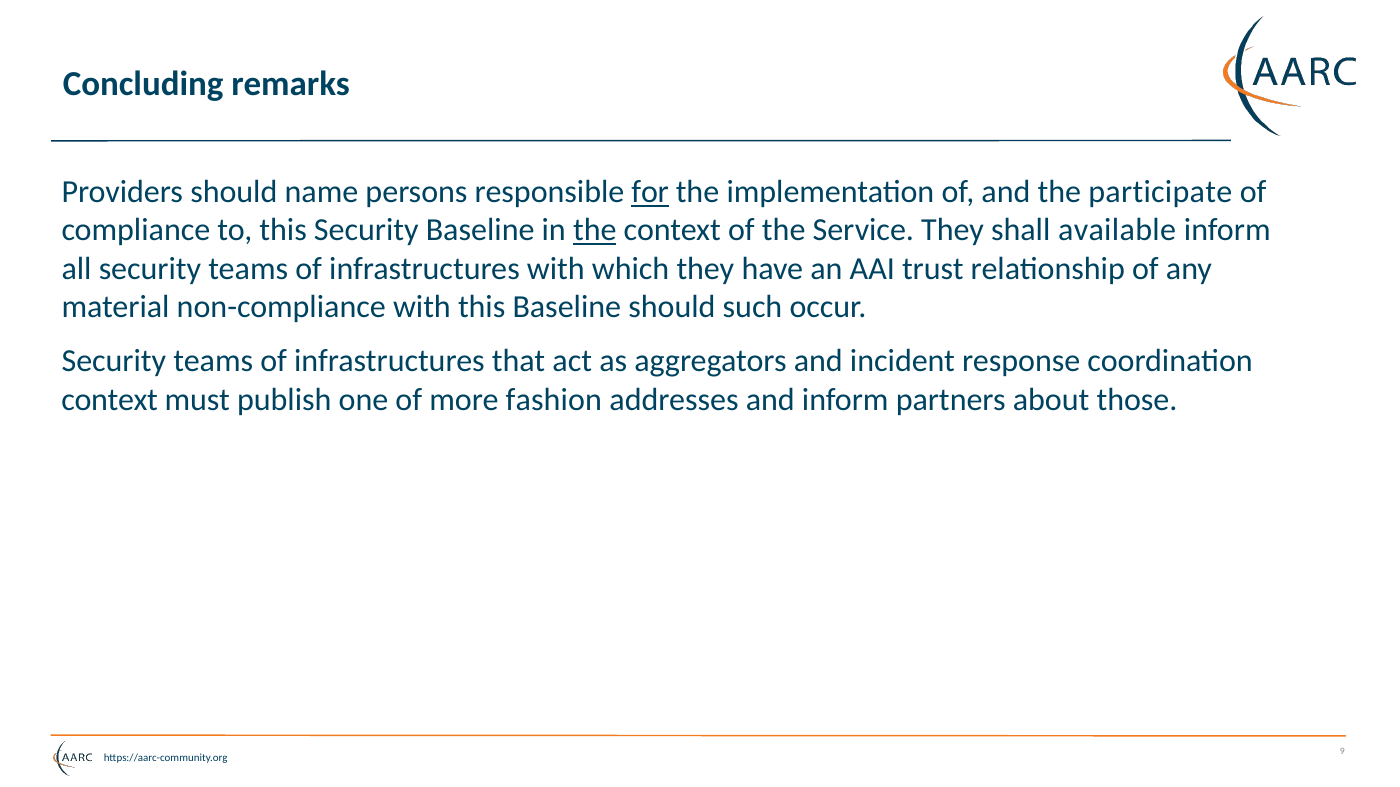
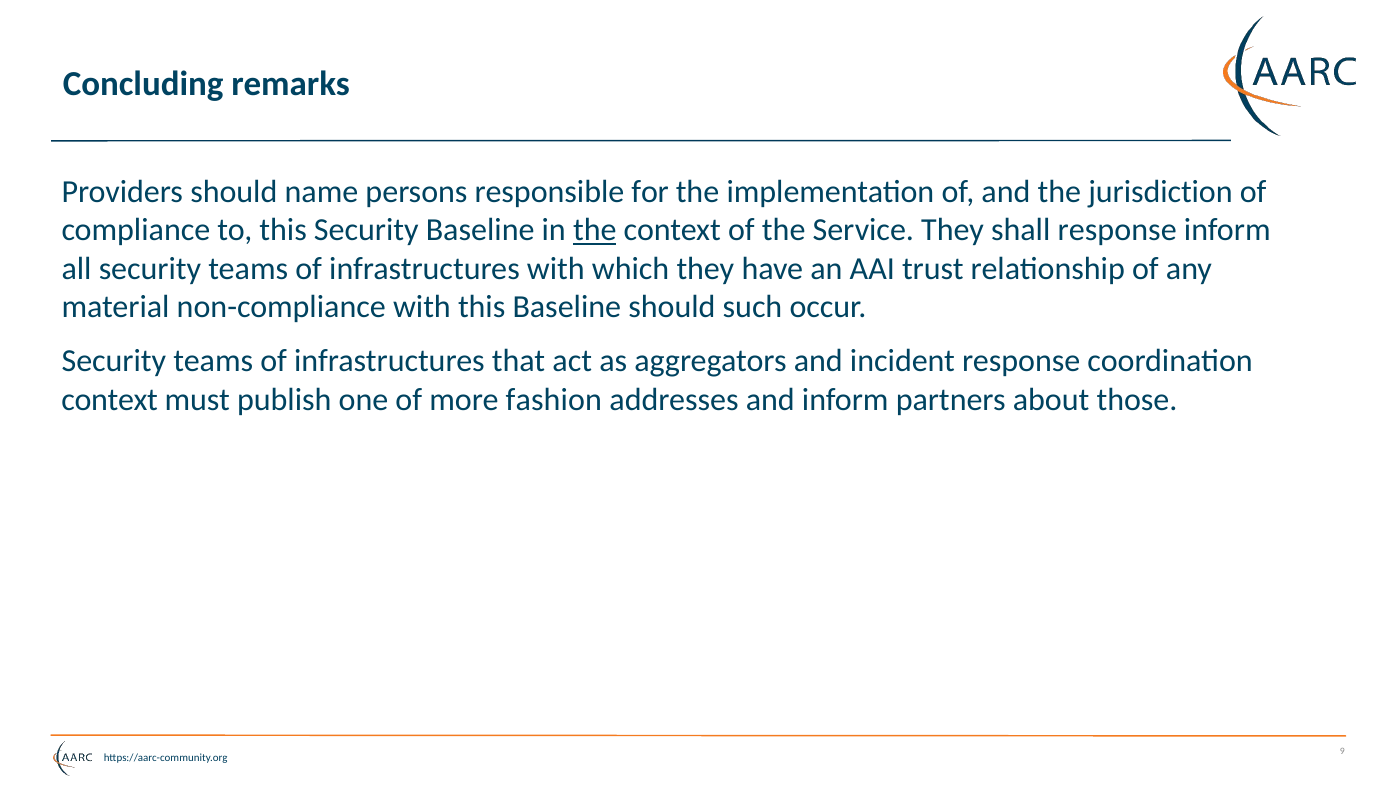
for underline: present -> none (650, 192)
participate: participate -> jurisdiction (1160, 192)
shall available: available -> response (1117, 230)
